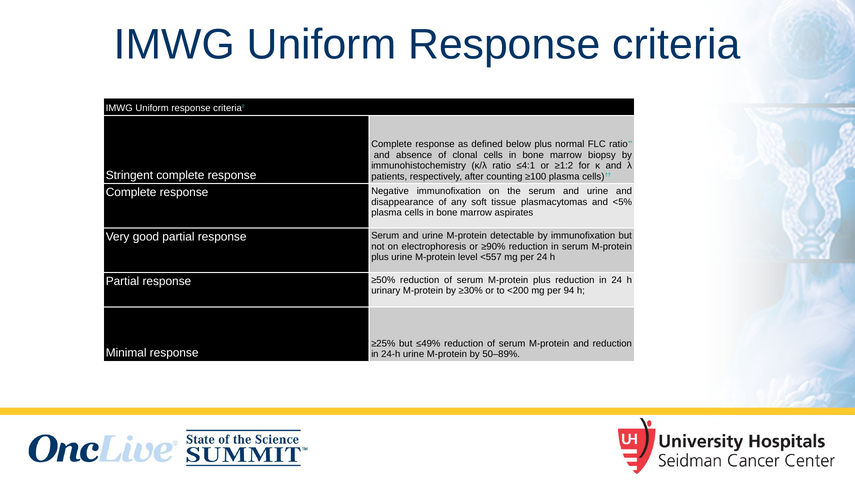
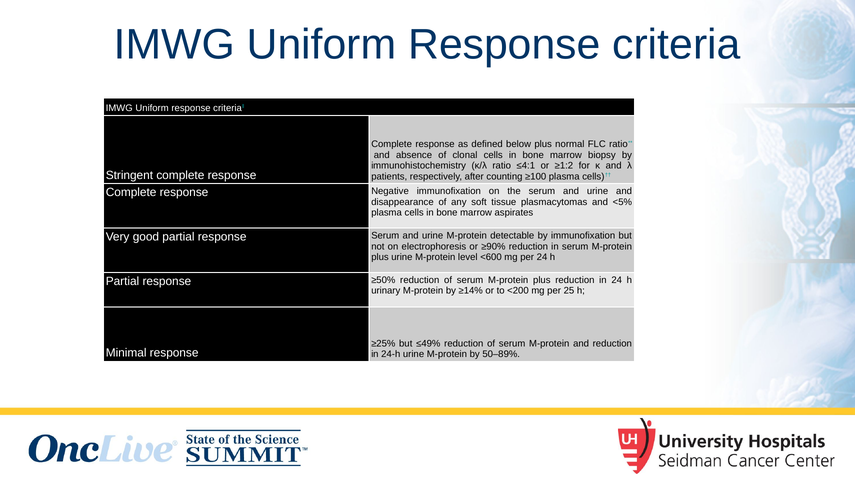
<557: <557 -> <600 (491, 257)
≥30%: ≥30% -> ≥14% (471, 291)
94: 94 -> 25 (569, 291)
